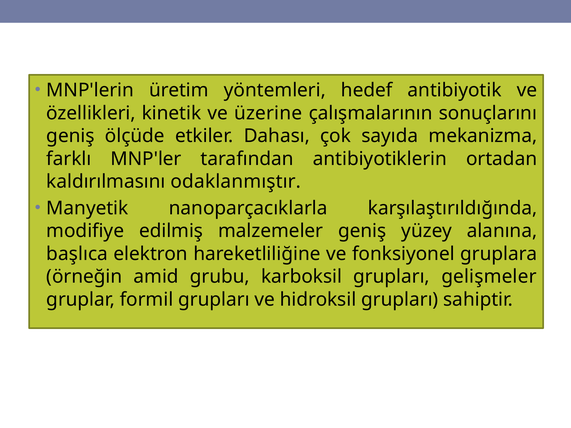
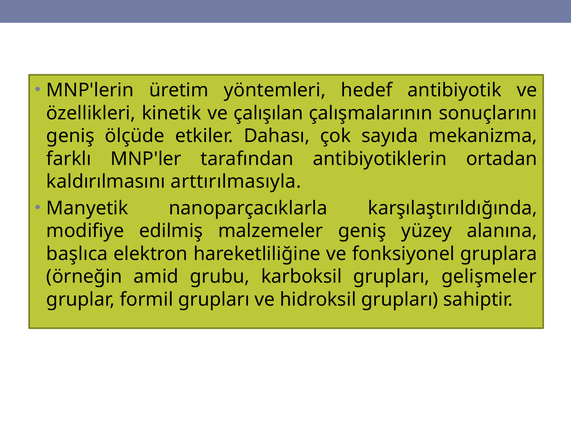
üzerine: üzerine -> çalışılan (268, 113)
odaklanmıştır: odaklanmıştır -> arttırılmasıyla (236, 182)
